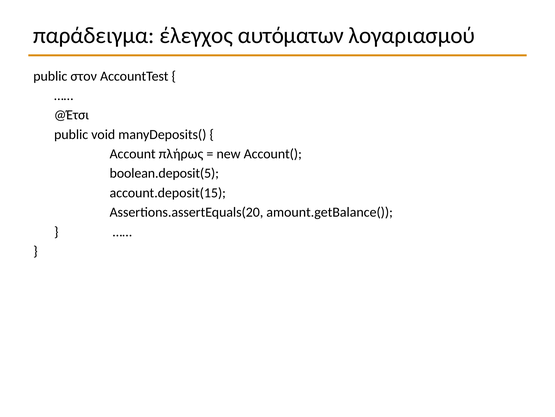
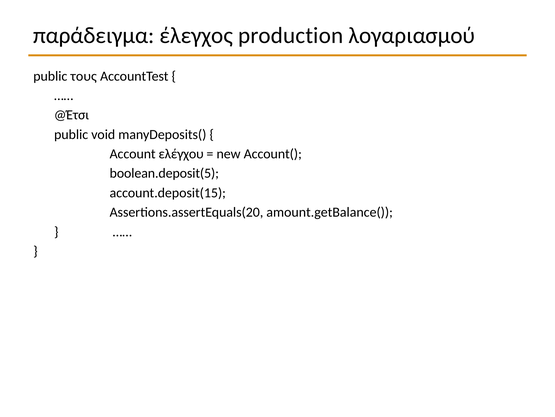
αυτόματων: αυτόματων -> production (291, 35)
στον: στον -> τους (84, 76)
πλήρως: πλήρως -> ελέγχου (181, 154)
